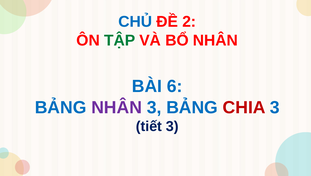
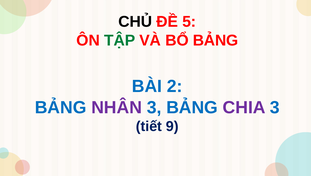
CHỦ colour: blue -> black (135, 22)
2: 2 -> 5 (189, 22)
BỔ NHÂN: NHÂN -> BẢNG (216, 40)
6: 6 -> 2 (175, 86)
CHIA colour: red -> purple (244, 107)
tiết 3: 3 -> 9 (172, 126)
